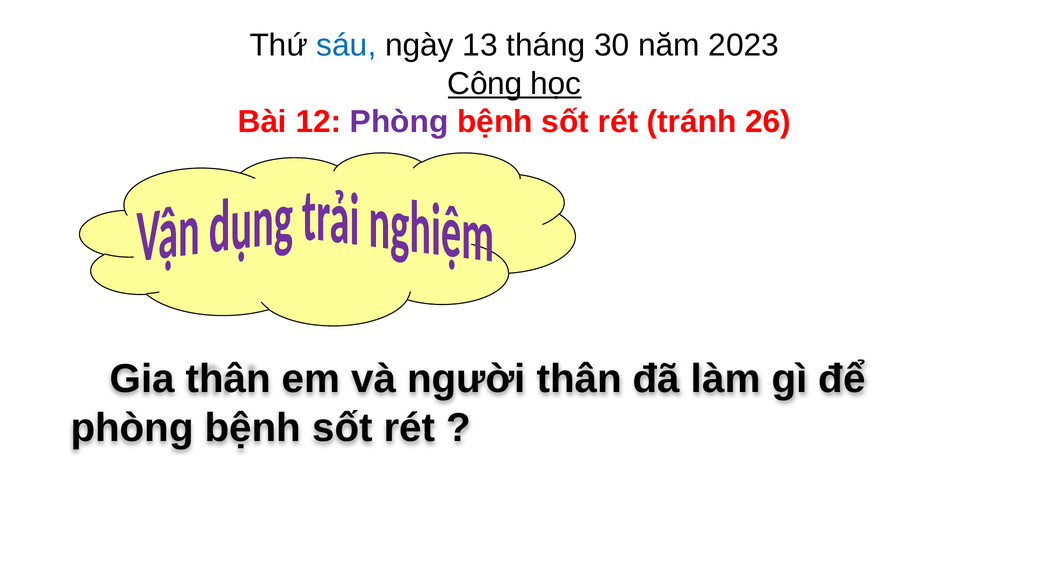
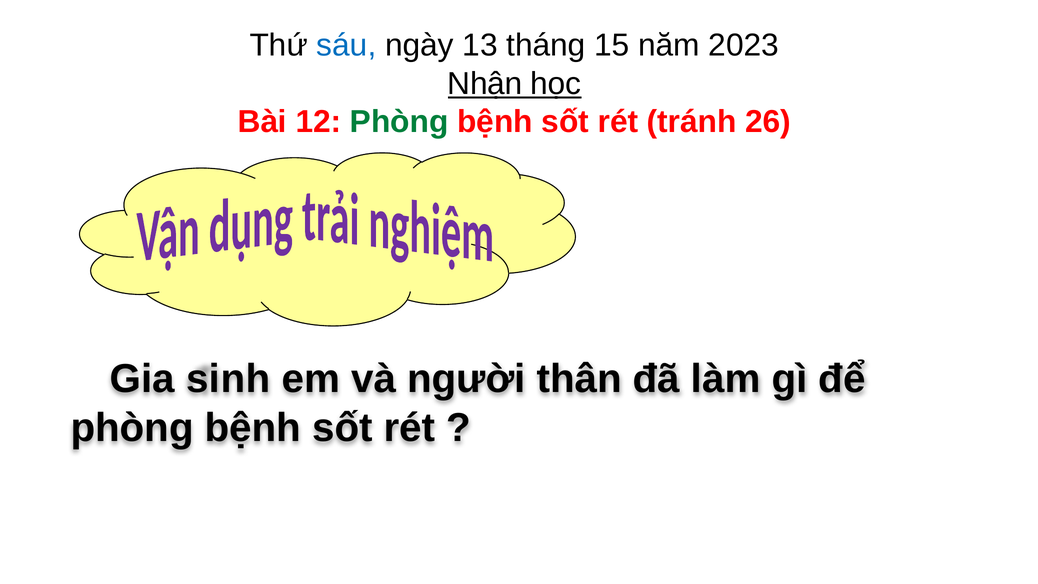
30: 30 -> 15 (612, 45)
Công: Công -> Nhận (485, 84)
Phòng colour: purple -> green (399, 122)
Gia thân: thân -> sinh (228, 379)
